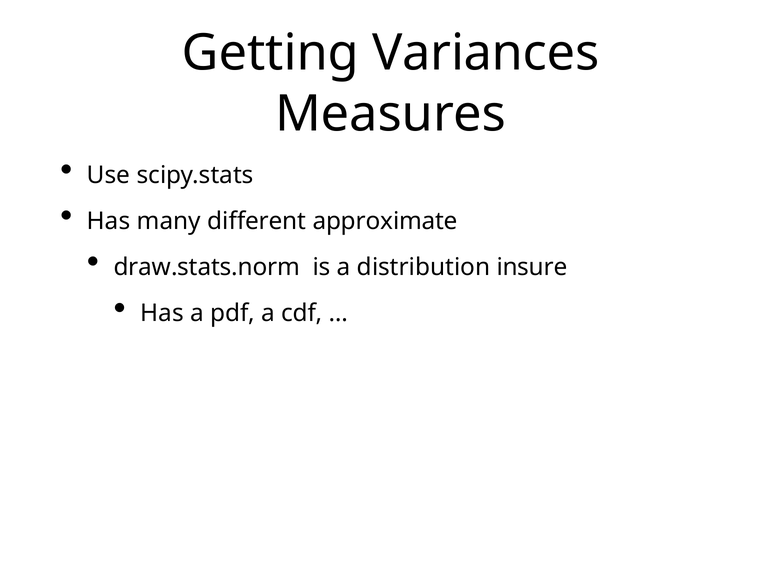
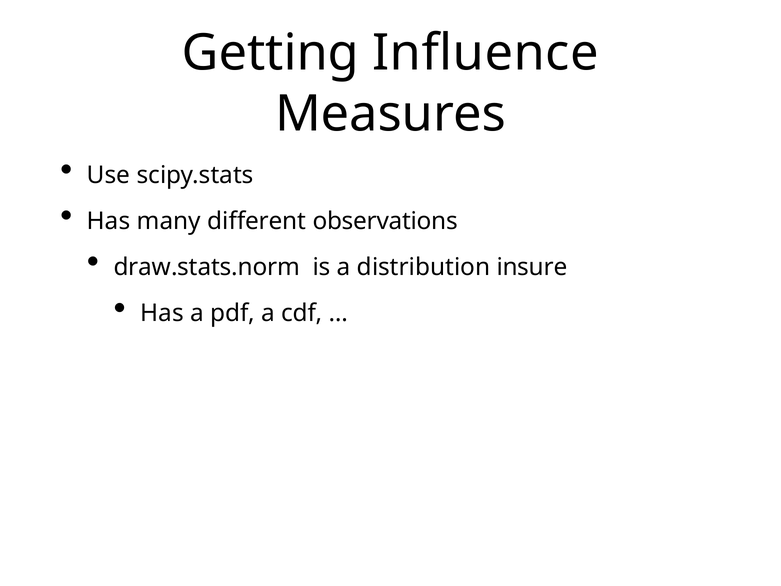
Variances: Variances -> Influence (485, 53)
approximate: approximate -> observations (385, 221)
